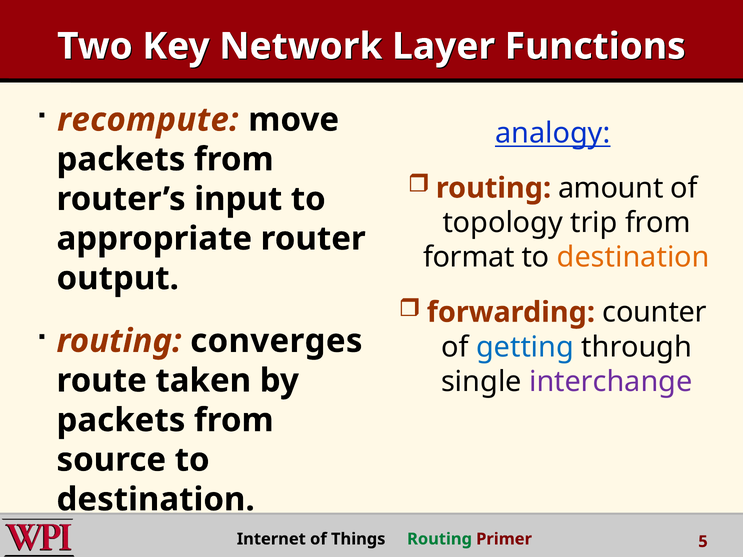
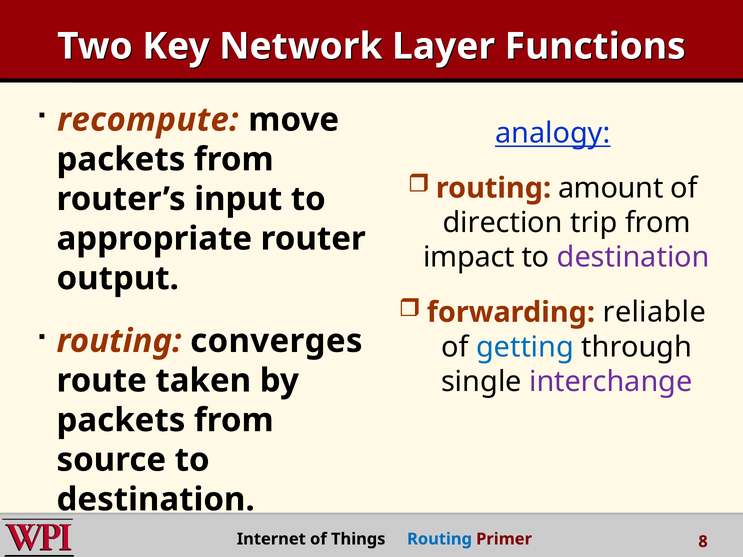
topology: topology -> direction (503, 223)
format: format -> impact (469, 258)
destination colour: orange -> purple (633, 258)
counter: counter -> reliable (654, 312)
Routing colour: green -> blue (440, 539)
5: 5 -> 8 (703, 542)
